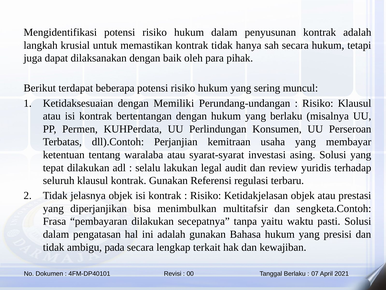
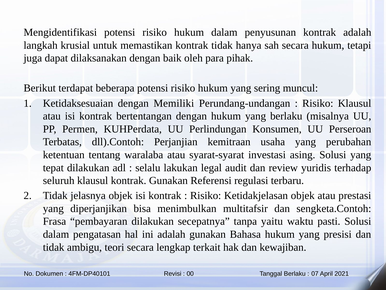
membayar: membayar -> perubahan (349, 142)
pada: pada -> teori (114, 247)
